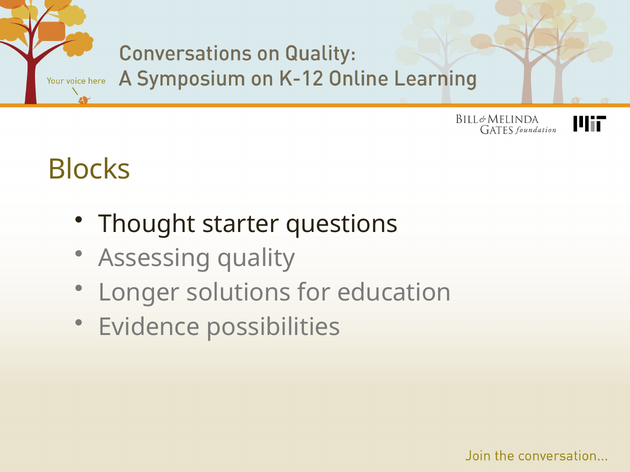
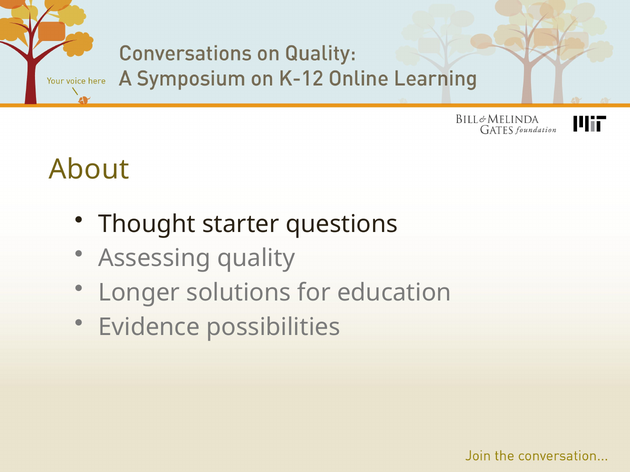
Blocks: Blocks -> About (89, 170)
